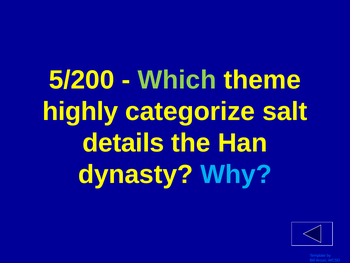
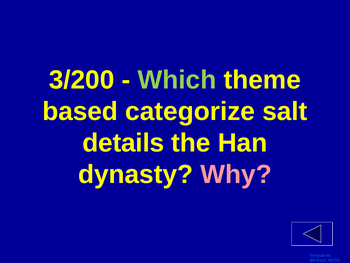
5/200: 5/200 -> 3/200 (82, 80)
highly: highly -> based (80, 111)
Why colour: light blue -> pink (236, 174)
